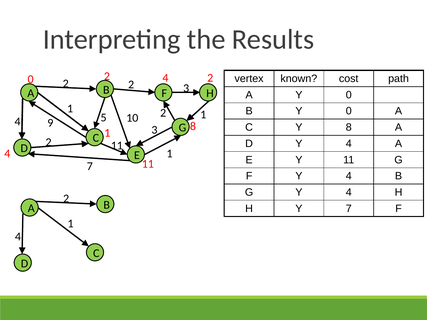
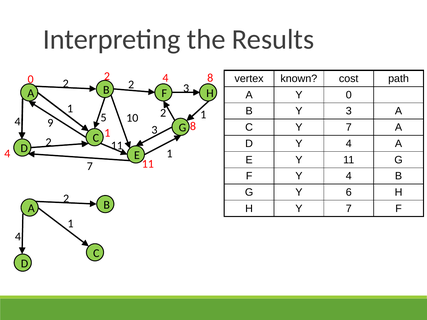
4 2: 2 -> 8 (210, 78)
B Y 0: 0 -> 3 (349, 111)
C Y 8: 8 -> 7 (349, 127)
G Y 4: 4 -> 6 (349, 192)
